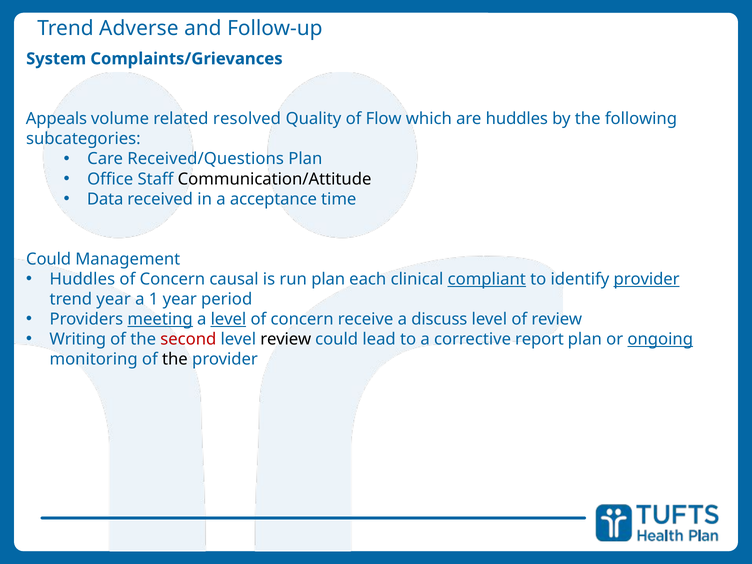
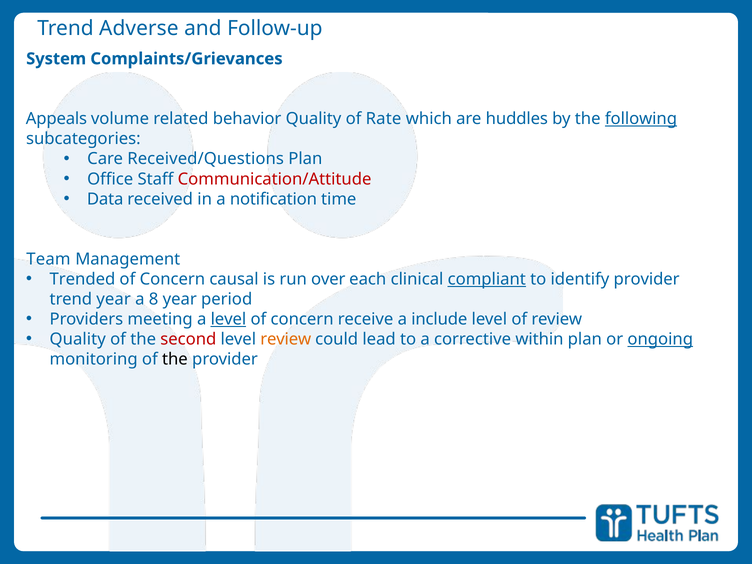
resolved: resolved -> behavior (247, 119)
Flow: Flow -> Rate (384, 119)
following underline: none -> present (641, 119)
Communication/Attitude colour: black -> red (275, 179)
acceptance: acceptance -> notification (273, 199)
Could: Could -> Team (48, 259)
Huddles: Huddles -> Trended (82, 279)
run plan: plan -> over (328, 279)
provider underline: present -> none (647, 279)
1: 1 -> 8 (154, 299)
meeting underline: present -> none (160, 319)
discuss: discuss -> include (439, 319)
Writing: Writing -> Quality (78, 339)
review colour: black -> orange (286, 339)
report: report -> within (539, 339)
